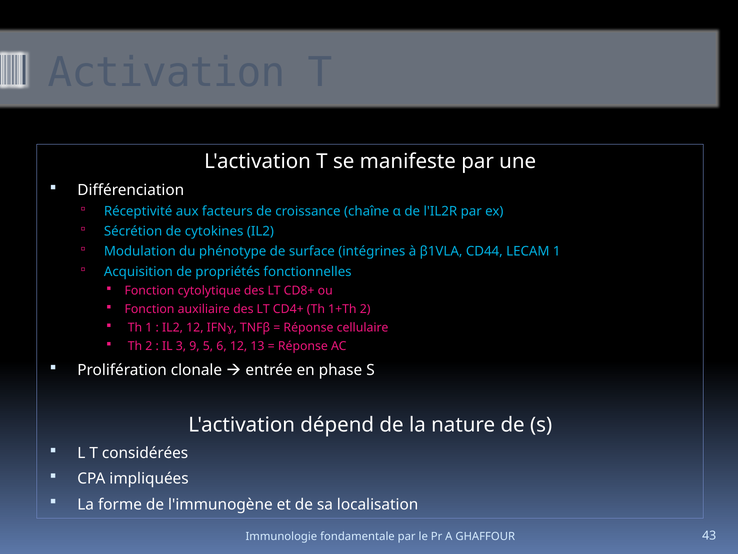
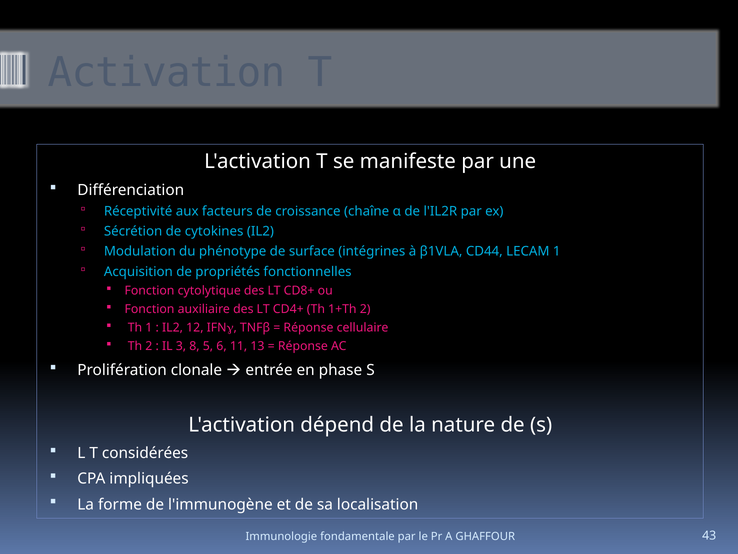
9: 9 -> 8 (195, 346)
6 12: 12 -> 11 (239, 346)
